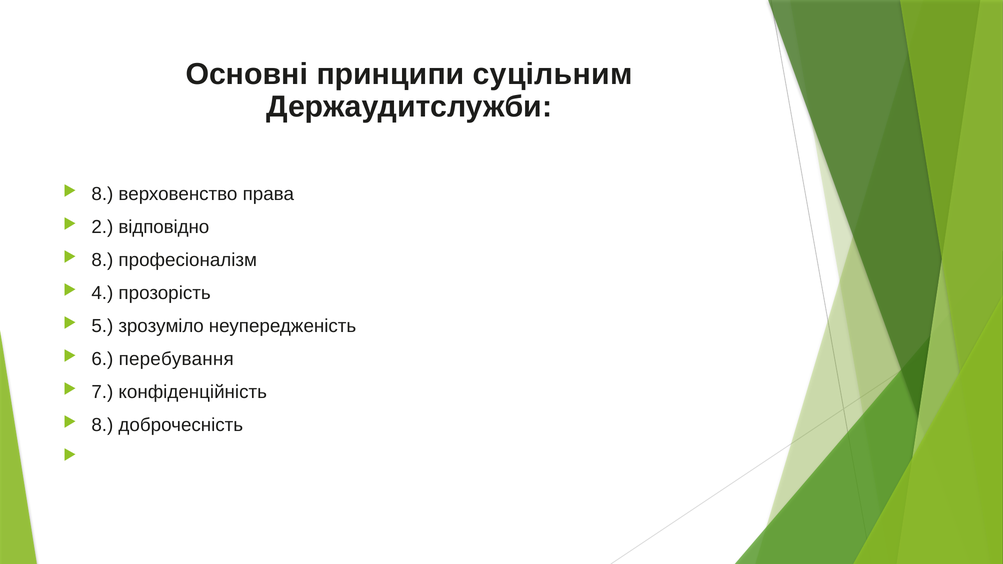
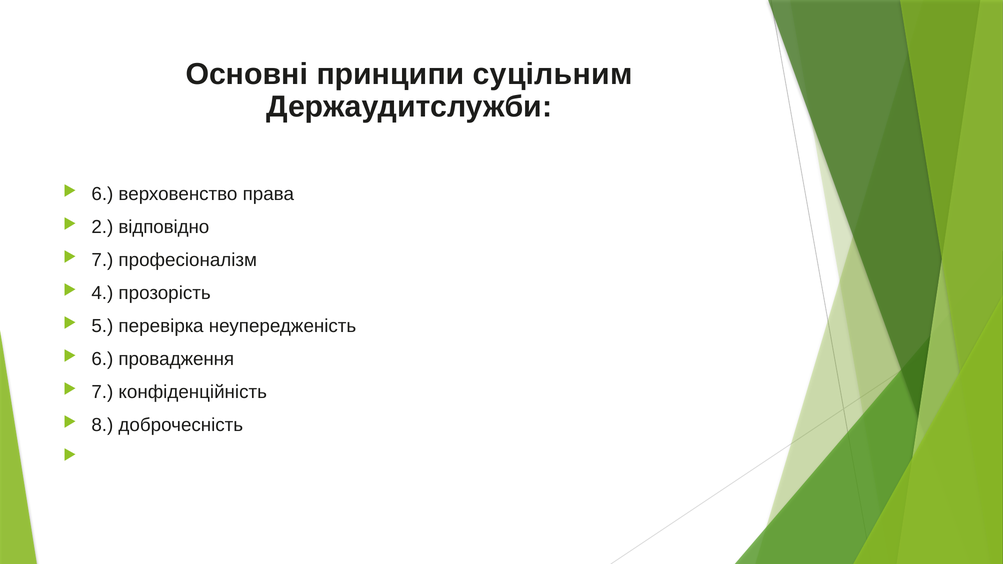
8: 8 -> 6 (102, 194)
8: 8 -> 7 (102, 260)
зрозуміло: зрозуміло -> перевірка (161, 326)
перебування: перебування -> провадження (176, 359)
